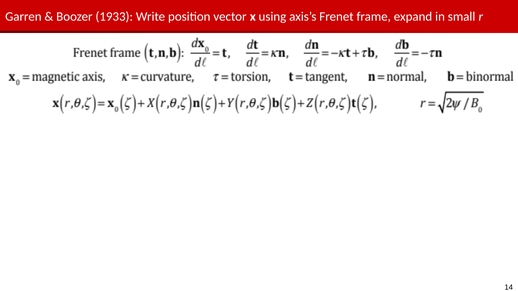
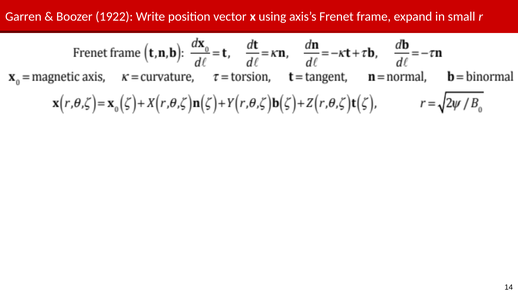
1933: 1933 -> 1922 (114, 17)
